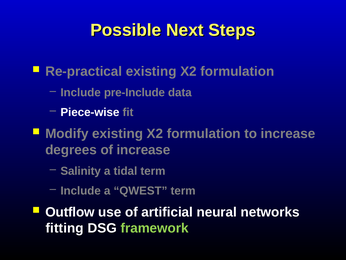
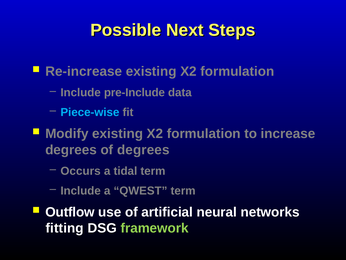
Re-practical: Re-practical -> Re-increase (84, 71)
Piece-wise colour: white -> light blue (90, 112)
of increase: increase -> degrees (143, 150)
Salinity: Salinity -> Occurs (81, 171)
